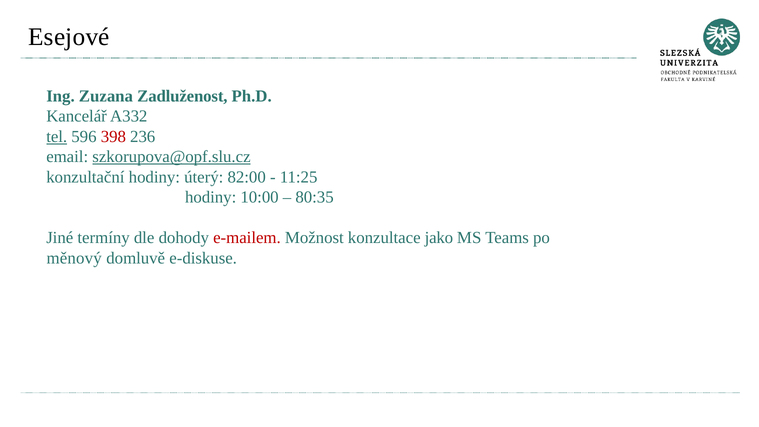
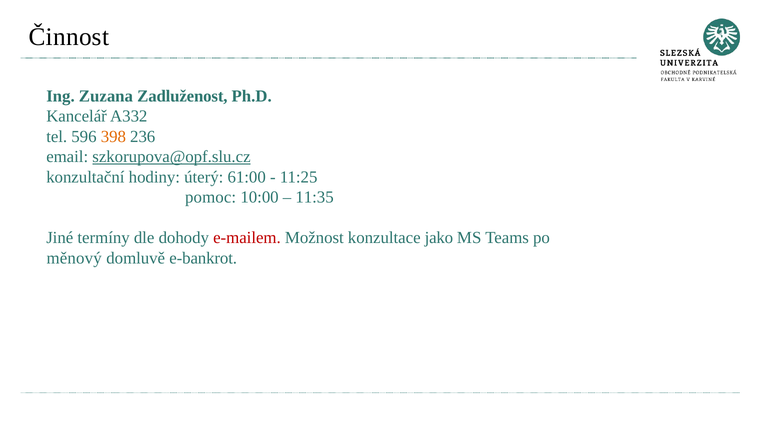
Esejové: Esejové -> Činnost (69, 37)
tel underline: present -> none (57, 137)
398 colour: red -> orange (113, 137)
82:00: 82:00 -> 61:00 (247, 177)
hodiny: hodiny -> pomoc (211, 197)
80:35: 80:35 -> 11:35 (315, 197)
e-diskuse: e-diskuse -> e-bankrot (203, 258)
